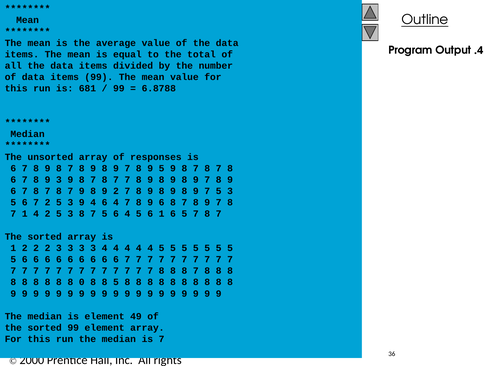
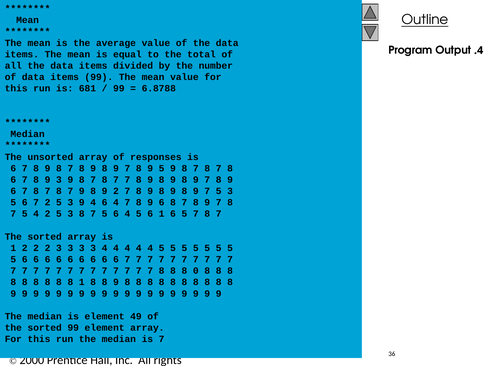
1: 1 -> 5 (25, 214)
8 8 7: 7 -> 0 (196, 271)
8 0: 0 -> 1 (82, 282)
5: 5 -> 9 (116, 282)
